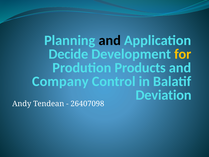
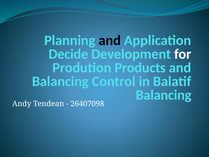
for colour: yellow -> white (183, 54)
Company: Company -> Balancing (60, 81)
Deviation: Deviation -> Balancing (164, 95)
